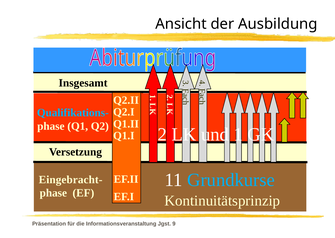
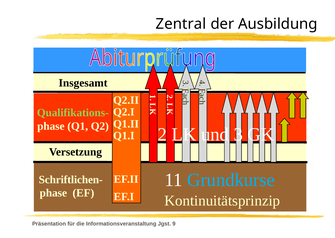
Ansicht: Ansicht -> Zentral (181, 24)
Qualifikations- colour: light blue -> light green (73, 112)
und 1: 1 -> 3 (238, 134)
Eingebracht-: Eingebracht- -> Schriftlichen- (71, 179)
